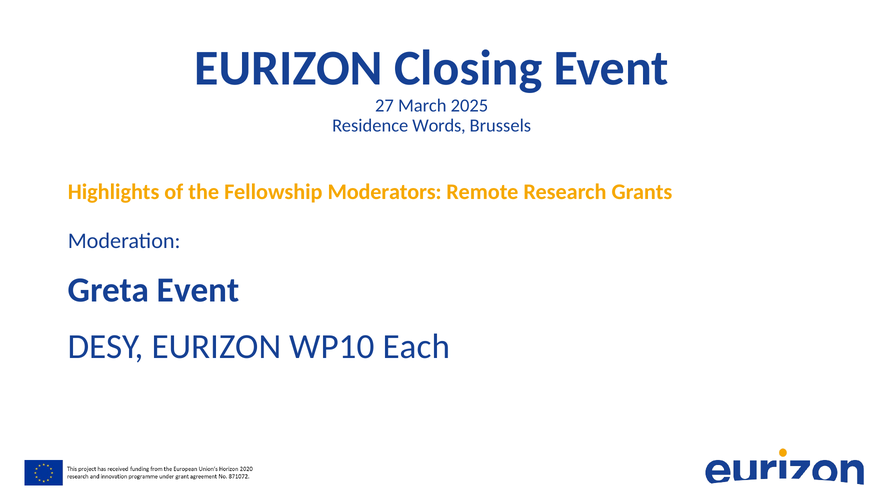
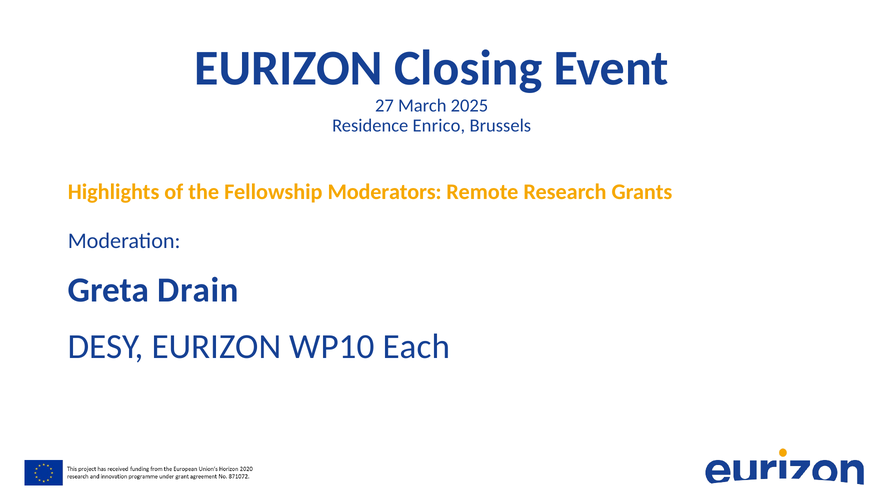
Words: Words -> Enrico (439, 126)
Greta Event: Event -> Drain (198, 290)
